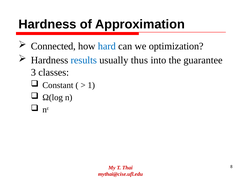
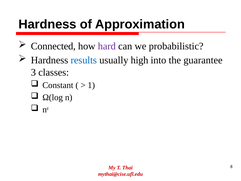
hard colour: blue -> purple (107, 46)
optimization: optimization -> probabilistic (176, 46)
thus: thus -> high (140, 60)
